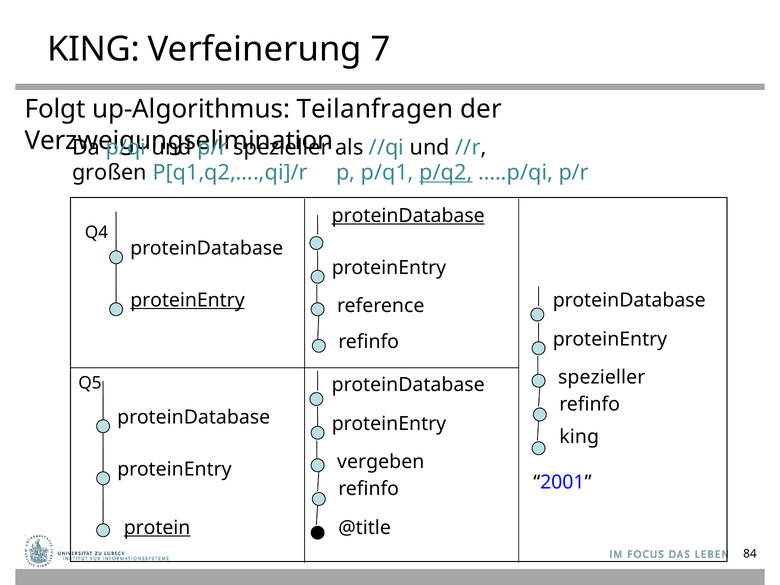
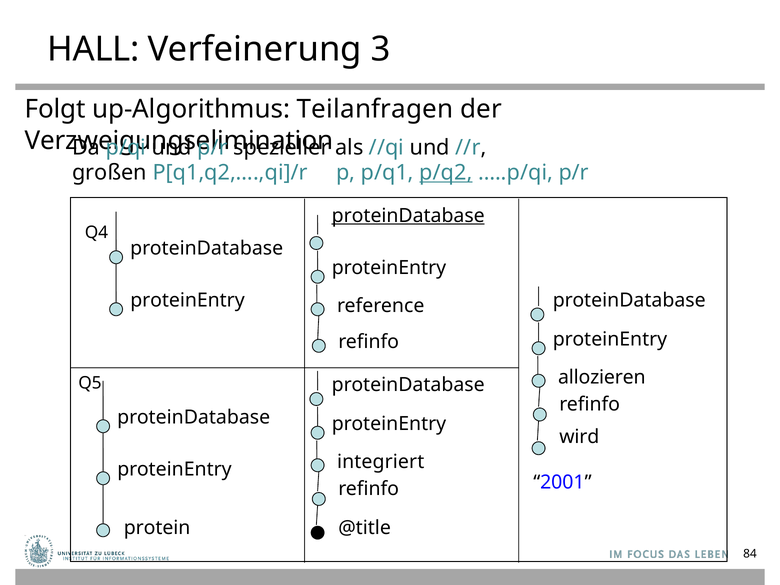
KING: KING -> HALL (93, 49)
7: 7 -> 3 (381, 49)
proteinEntry underline: present -> none (187, 300)
spezieller: spezieller -> allozieren (602, 377)
king: king -> wird (579, 437)
vergeben: vergeben -> integriert (381, 462)
protein underline: present -> none (157, 528)
